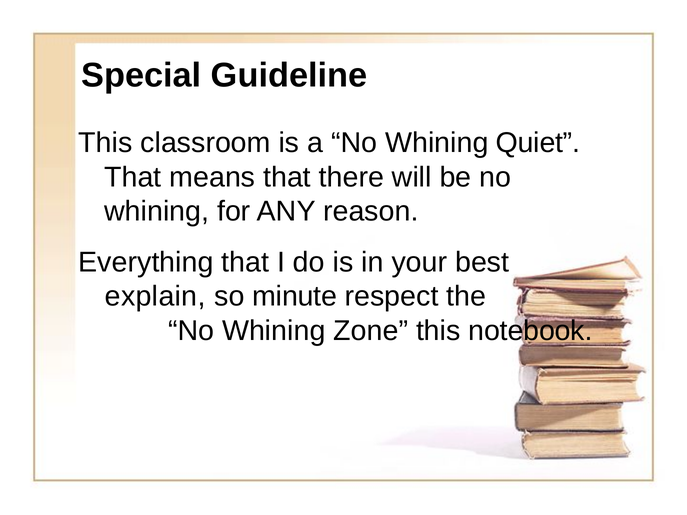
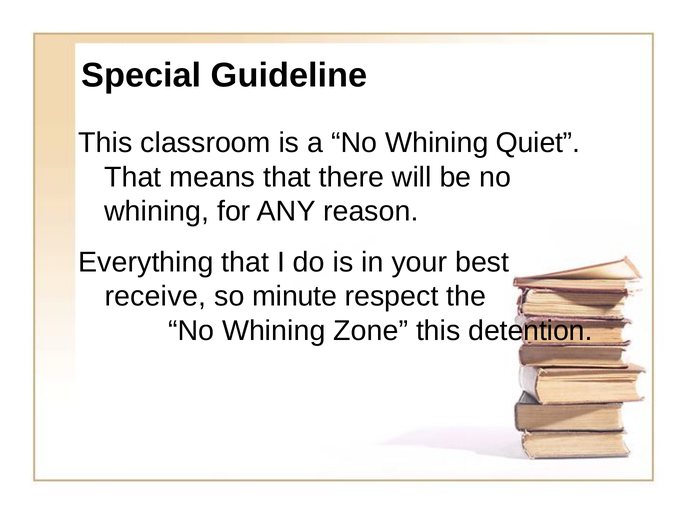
explain: explain -> receive (155, 297)
notebook: notebook -> detention (530, 331)
